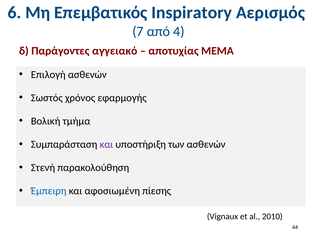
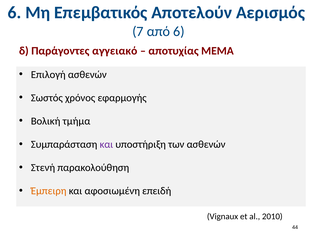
Inspiratory: Inspiratory -> Αποτελούν (192, 13)
από 4: 4 -> 6 (179, 31)
Έμπειρη colour: blue -> orange (49, 191)
πίεσης: πίεσης -> επειδή (157, 191)
